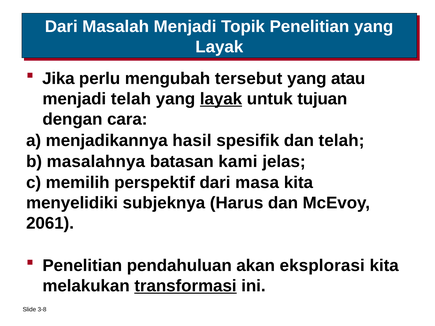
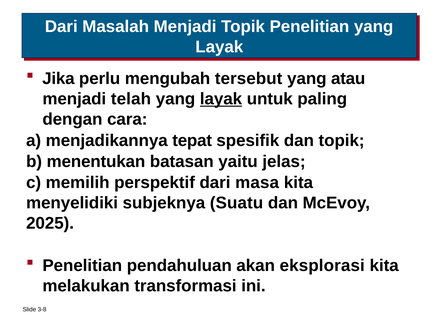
tujuan: tujuan -> paling (322, 99)
hasil: hasil -> tepat (192, 141)
dan telah: telah -> topik (342, 141)
masalahnya: masalahnya -> menentukan (96, 162)
kami: kami -> yaitu (238, 162)
Harus: Harus -> Suatu (237, 203)
2061: 2061 -> 2025 (50, 223)
transformasi underline: present -> none (185, 286)
